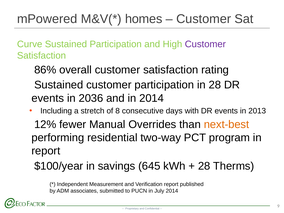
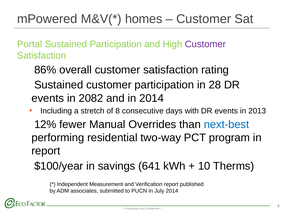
Curve: Curve -> Portal (30, 44)
2036: 2036 -> 2082 (91, 98)
next-best colour: orange -> blue (226, 124)
645: 645 -> 641 (149, 166)
28: 28 -> 10 (204, 166)
